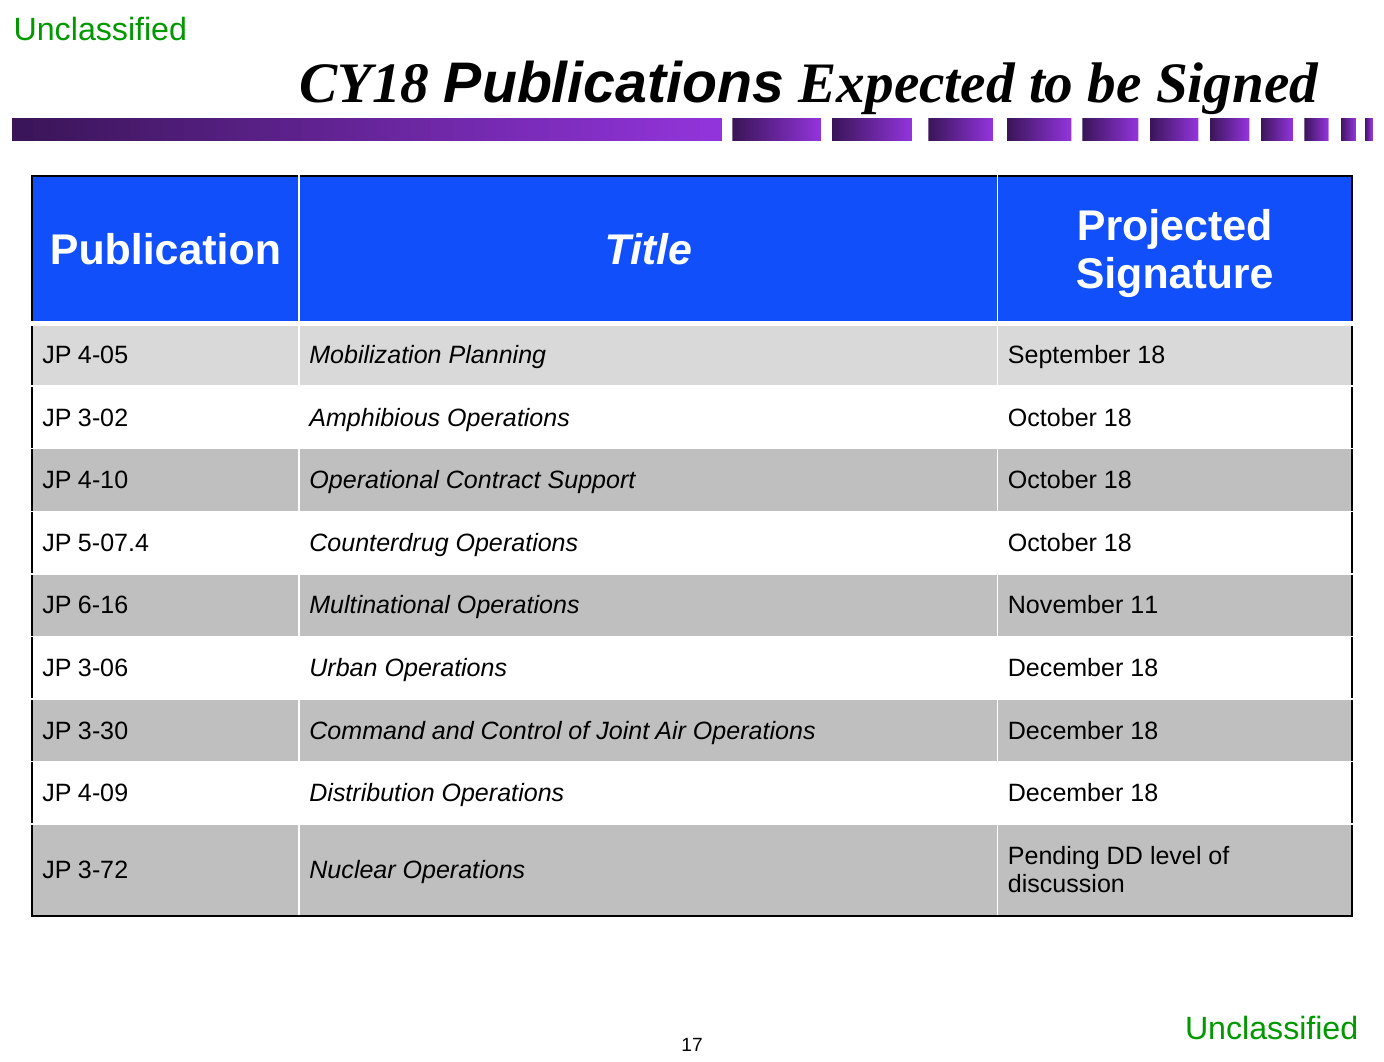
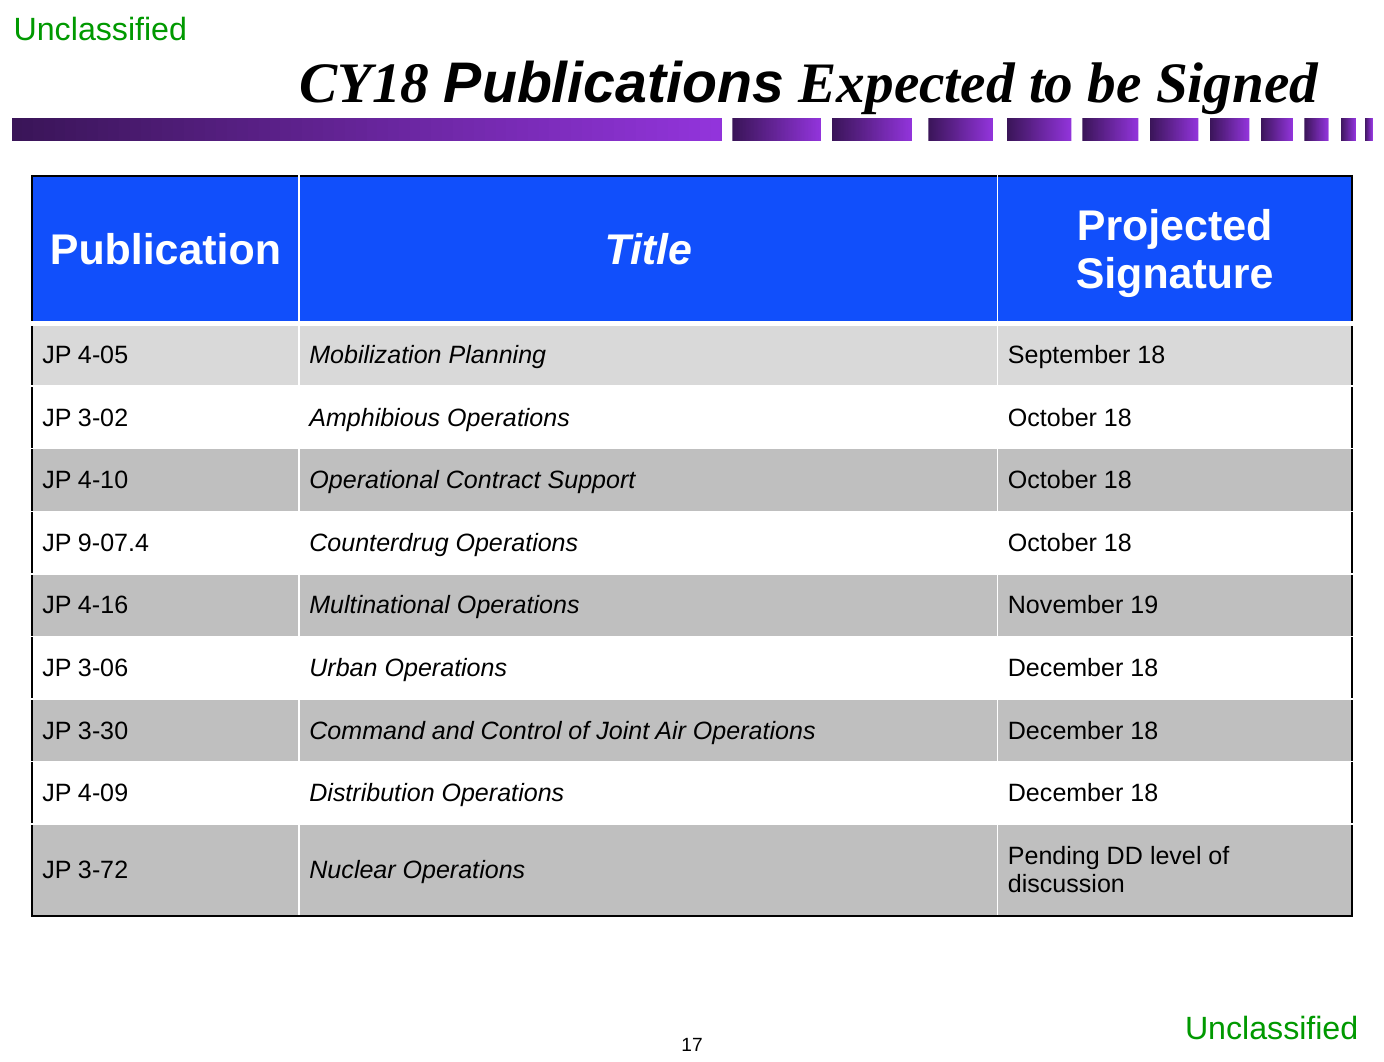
5-07.4: 5-07.4 -> 9-07.4 (114, 543)
6-16: 6-16 -> 4-16 (103, 606)
11: 11 -> 19 (1144, 606)
